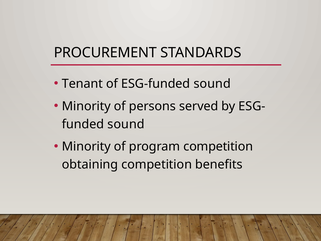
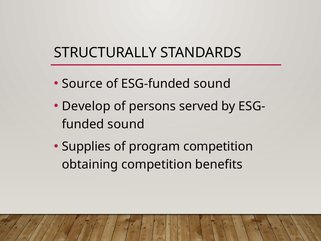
PROCUREMENT: PROCUREMENT -> STRUCTURALLY (105, 53)
Tenant: Tenant -> Source (82, 84)
Minority: Minority -> Develop (86, 106)
Minority: Minority -> Supplies (86, 146)
